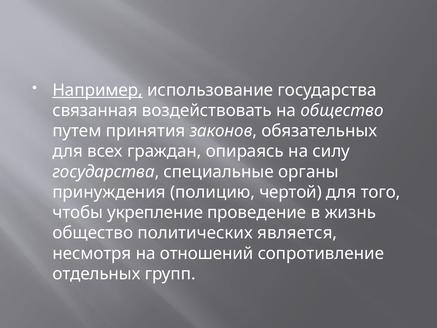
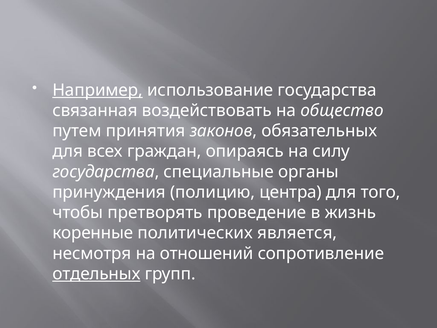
чертой: чертой -> центра (291, 192)
укрепление: укрепление -> претворять (155, 212)
общество: общество -> коренные (93, 233)
отдельных underline: none -> present (96, 274)
